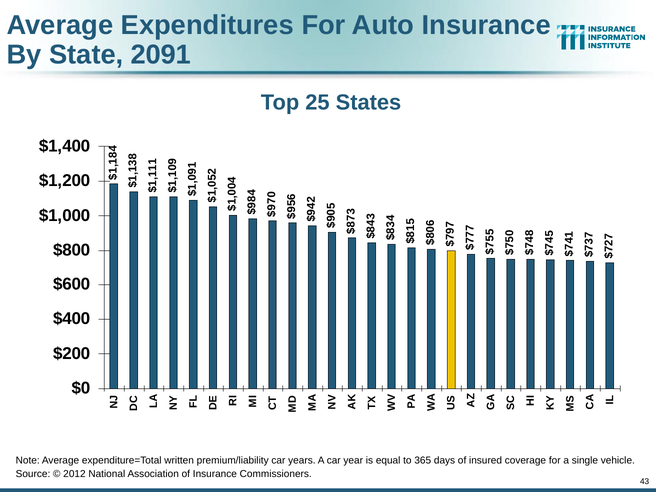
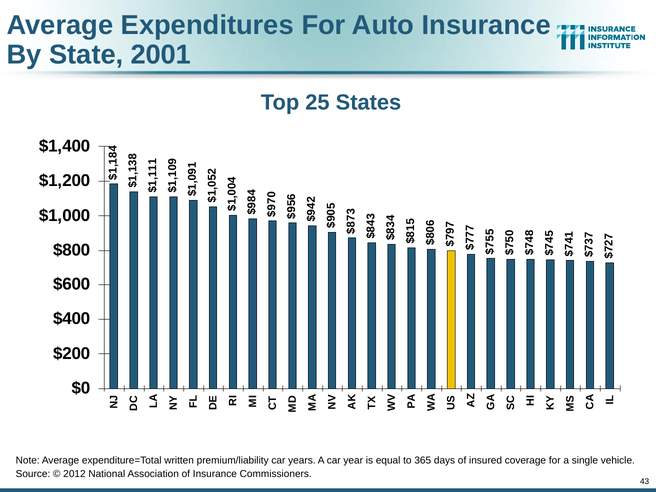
2091: 2091 -> 2001 (161, 55)
